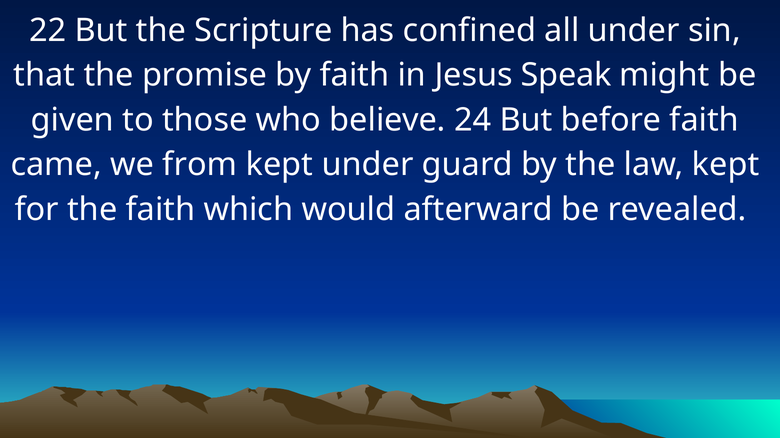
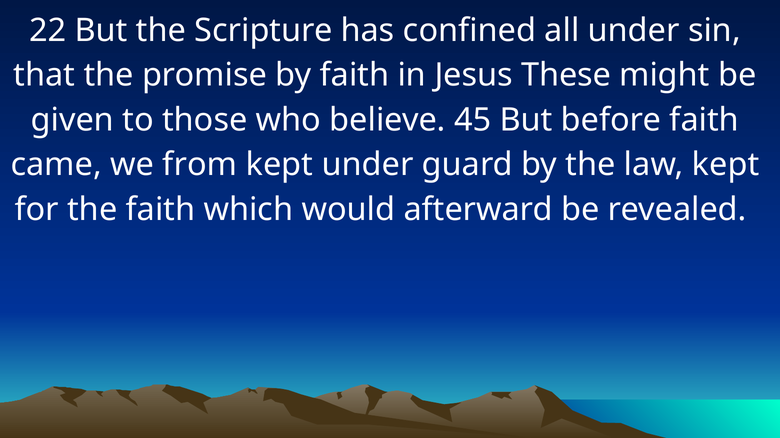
Speak: Speak -> These (566, 75)
24: 24 -> 45 (473, 120)
